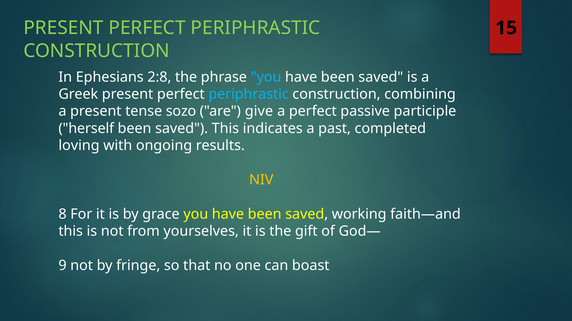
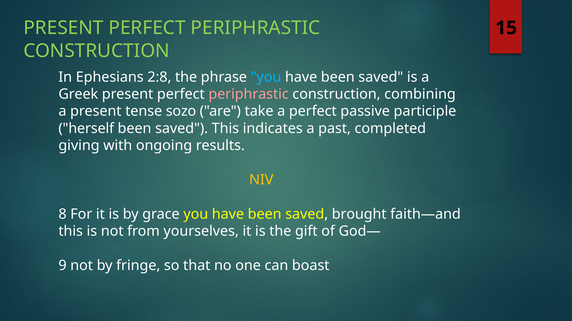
periphrastic colour: light blue -> pink (249, 94)
give: give -> take (259, 112)
loving: loving -> giving (79, 146)
working: working -> brought (359, 215)
